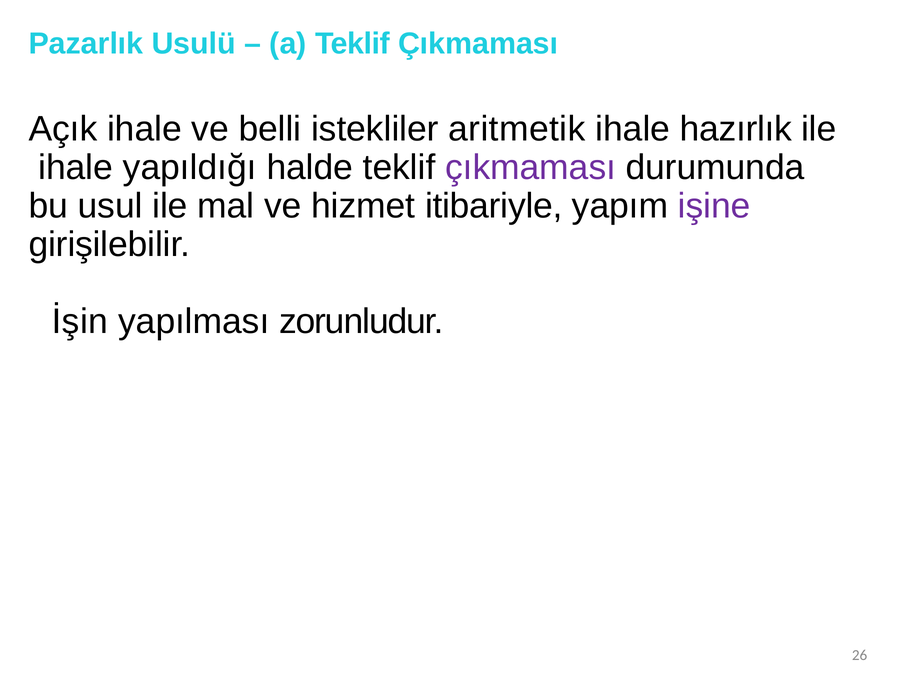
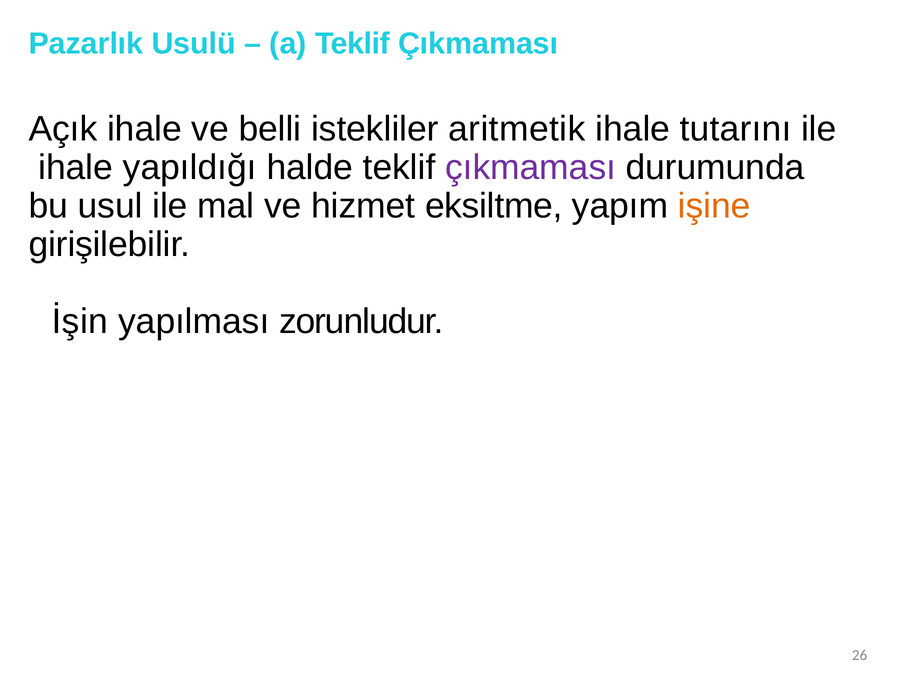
hazırlık: hazırlık -> tutarını (736, 129)
itibariyle: itibariyle -> eksiltme (494, 206)
işine colour: purple -> orange (714, 206)
